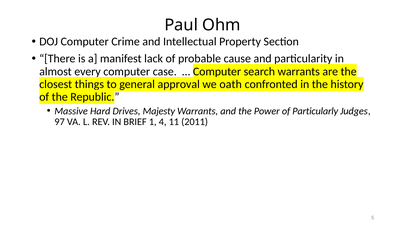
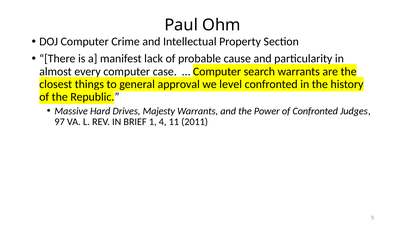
oath: oath -> level (231, 84)
of Particularly: Particularly -> Confronted (315, 111)
